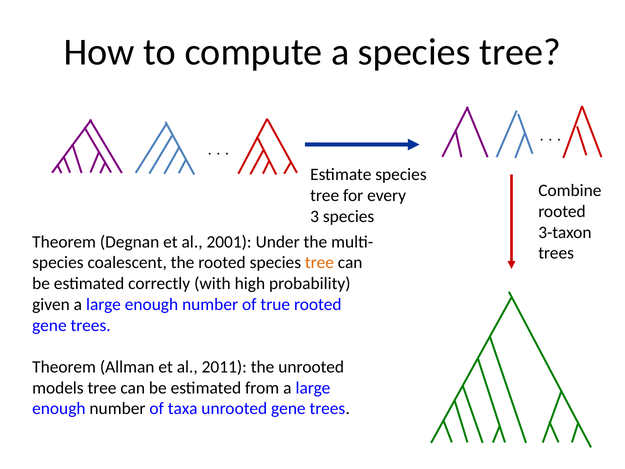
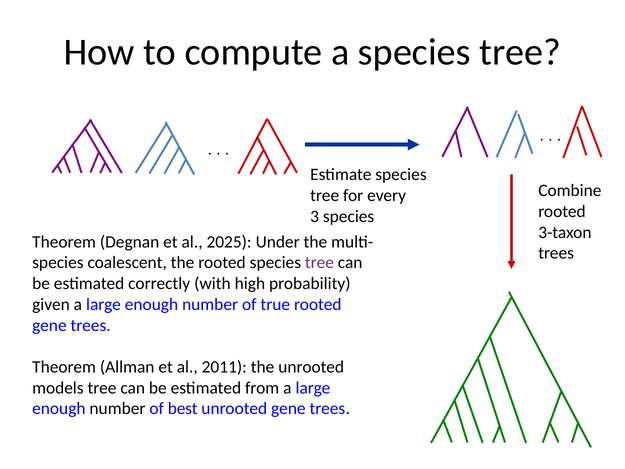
2001: 2001 -> 2025 (229, 242)
tree colour: orange -> purple (319, 263)
taxa: taxa -> best (183, 409)
